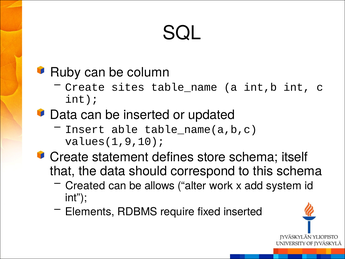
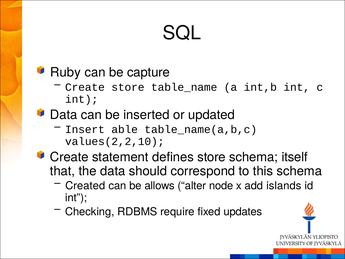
column: column -> capture (148, 72)
Create sites: sites -> store (128, 87)
values(1,9,10: values(1,9,10 -> values(2,2,10 (115, 141)
work: work -> node (221, 186)
system: system -> islands (284, 186)
Elements: Elements -> Checking (90, 212)
fixed inserted: inserted -> updates (243, 212)
